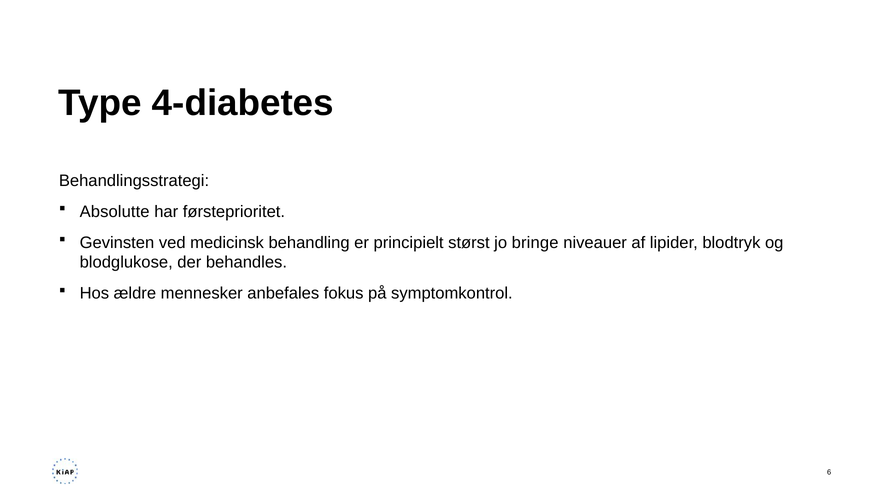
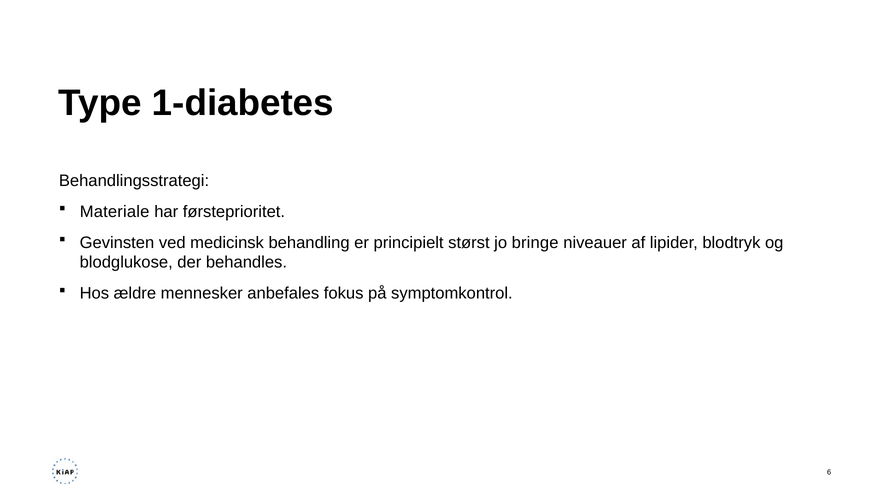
4-diabetes: 4-diabetes -> 1-diabetes (243, 103)
Absolutte: Absolutte -> Materiale (115, 211)
